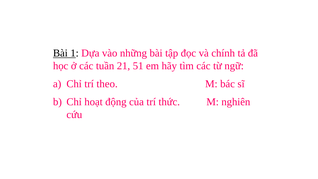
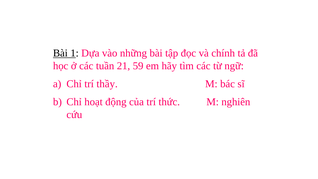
51: 51 -> 59 (138, 66)
theo: theo -> thầy (107, 84)
